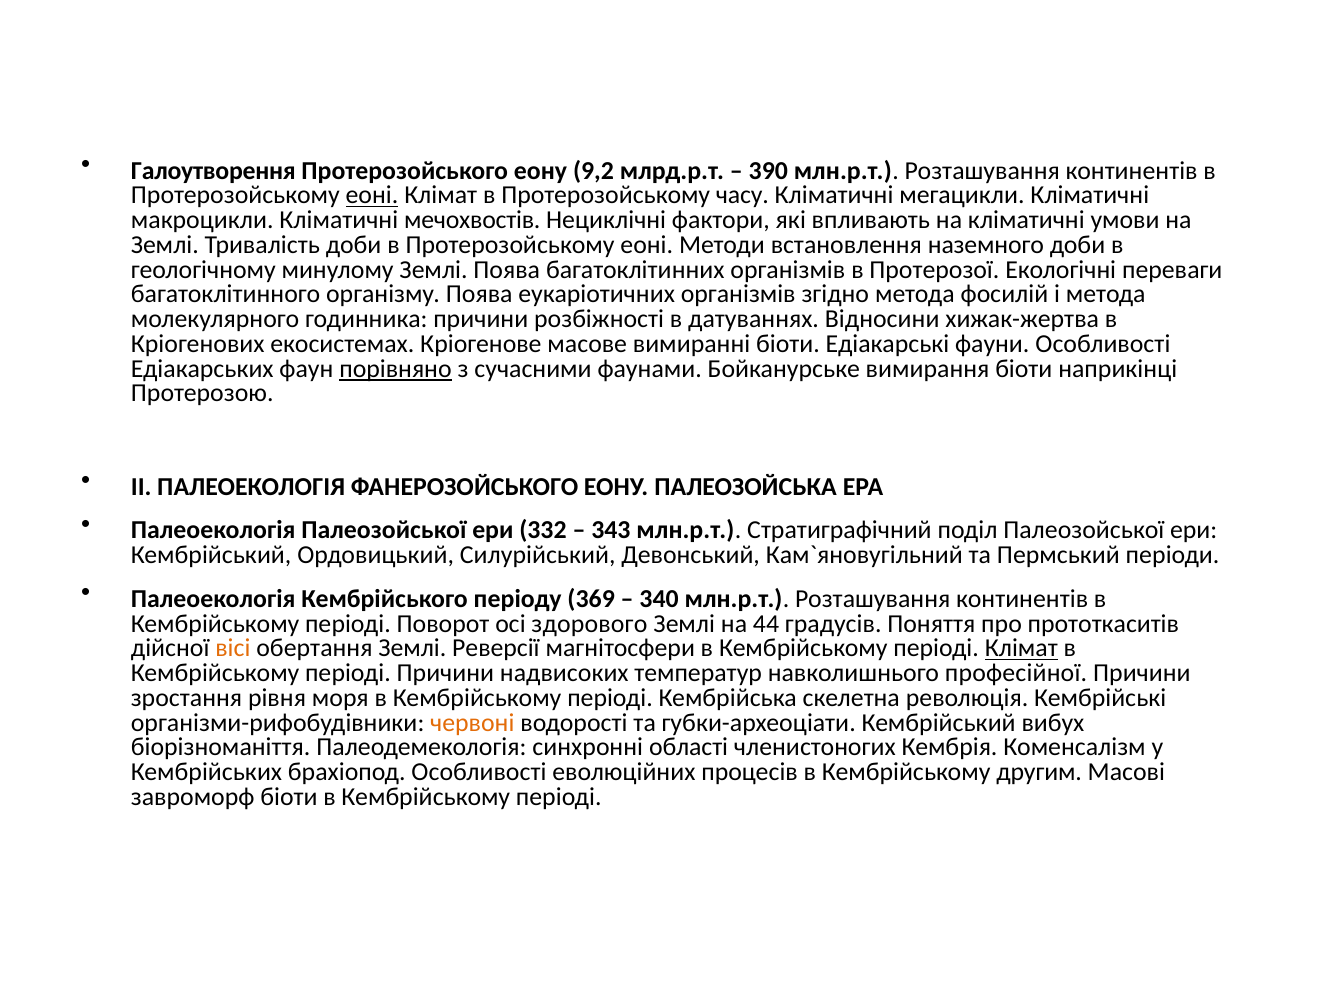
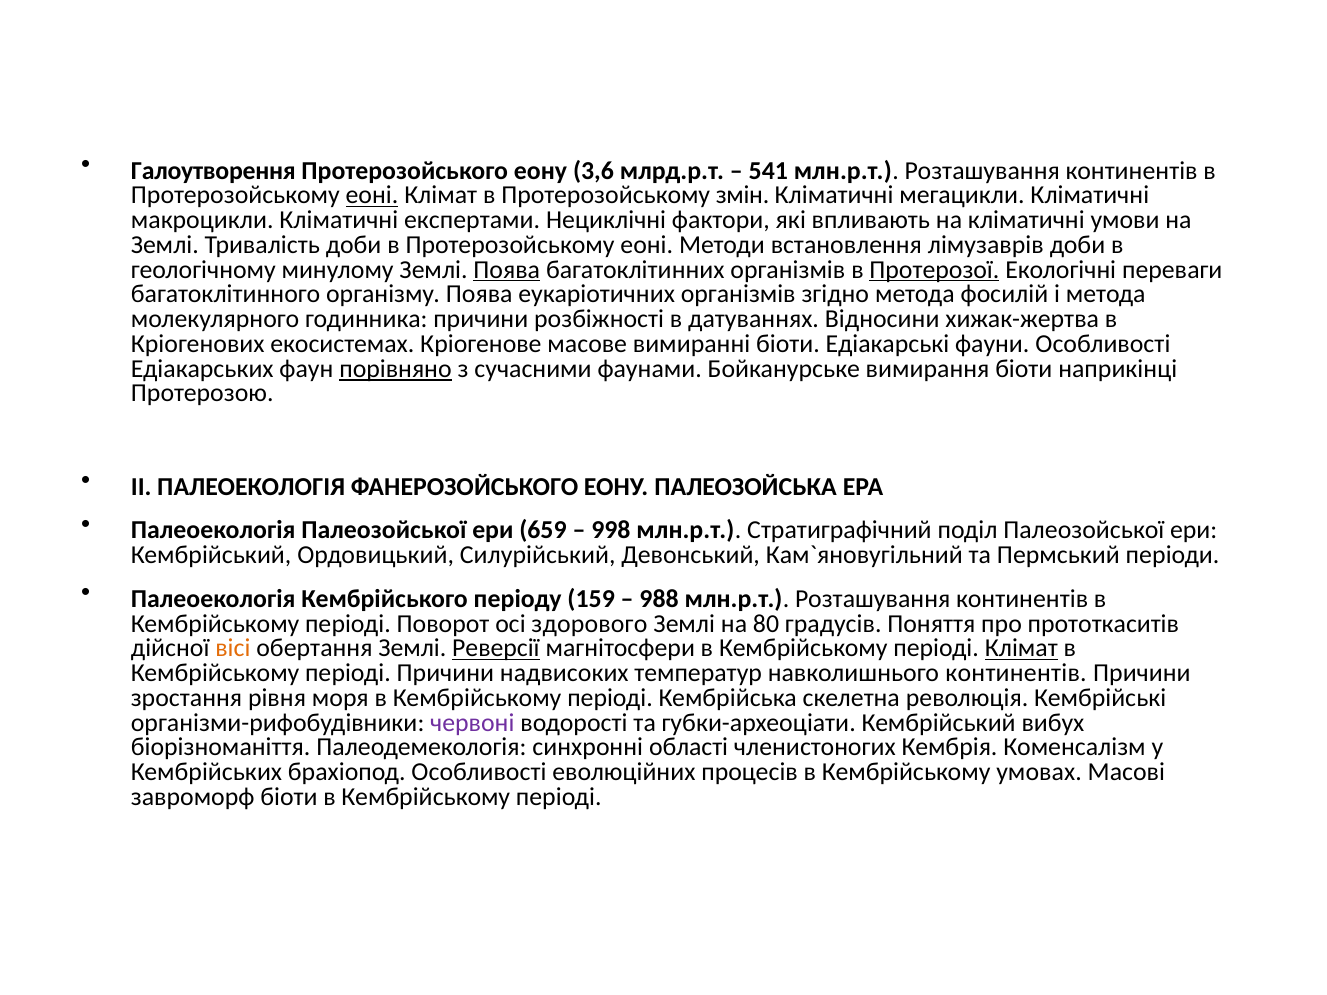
9,2: 9,2 -> 3,6 (593, 171)
390: 390 -> 541 (768, 171)
часу: часу -> змін (743, 195)
мечохвостів: мечохвостів -> експертами (472, 220)
наземного: наземного -> лімузаврів (986, 245)
Поява underline: none -> present (507, 270)
Протерозої underline: none -> present (934, 270)
332: 332 -> 659 (543, 531)
343: 343 -> 998 (611, 531)
369: 369 -> 159 (591, 599)
340: 340 -> 988 (659, 599)
44: 44 -> 80 (766, 624)
Реверсії underline: none -> present (496, 649)
навколишнього професійної: професійної -> континентів (1016, 673)
червоні colour: orange -> purple (472, 723)
другим: другим -> умовах (1039, 772)
